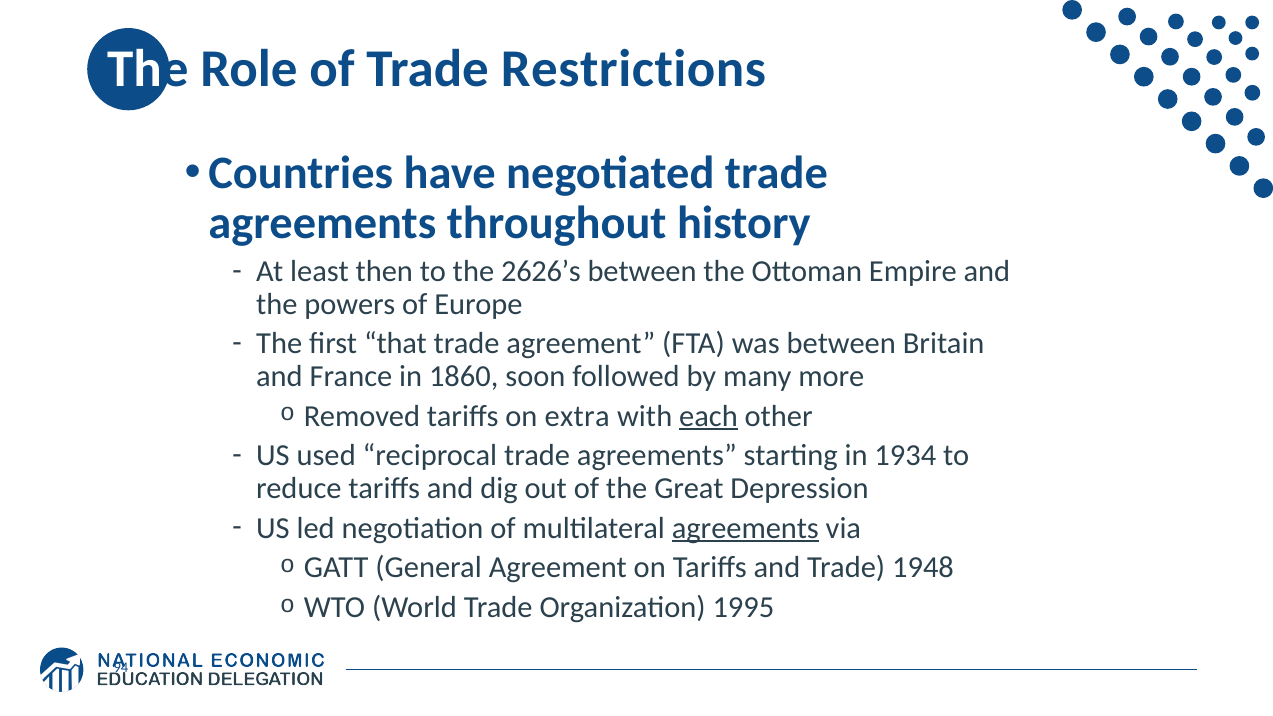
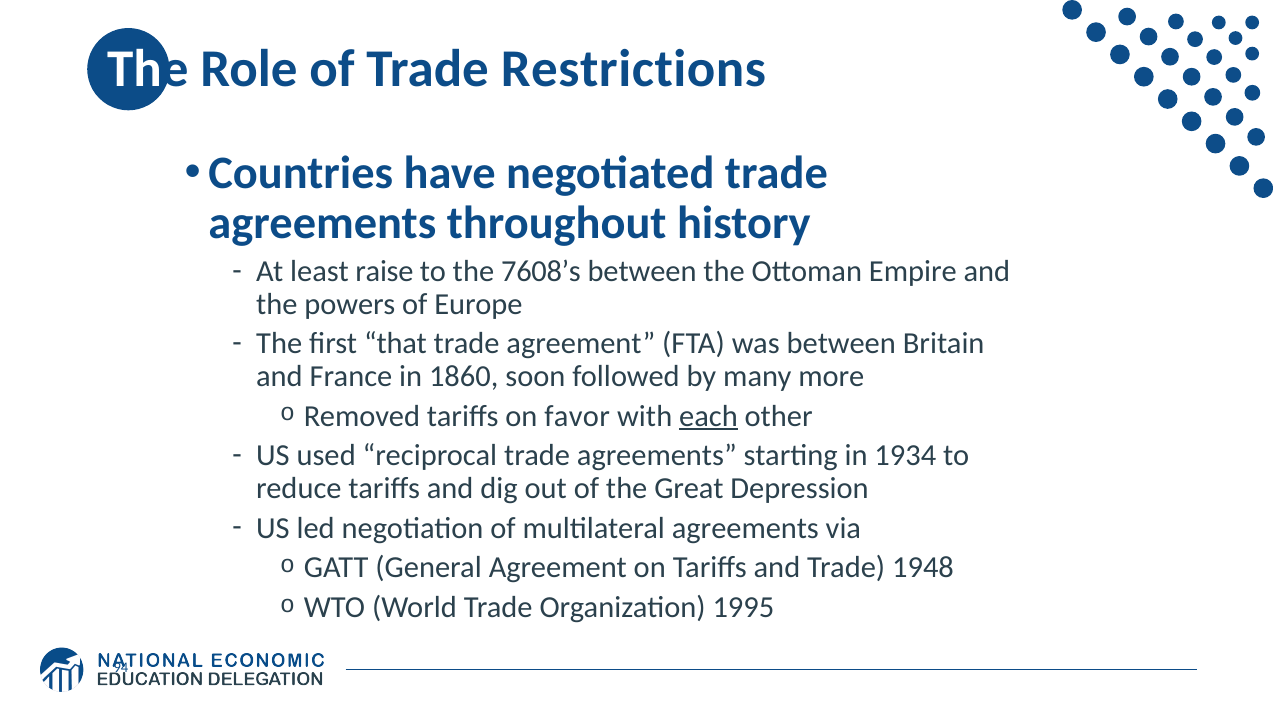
then: then -> raise (384, 271)
2626’s: 2626’s -> 7608’s (541, 271)
extra: extra -> favor (577, 416)
agreements underline: present -> none (745, 528)
